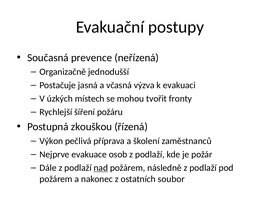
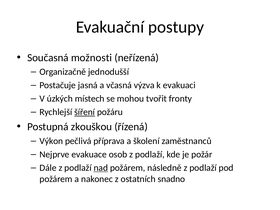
prevence: prevence -> možnosti (92, 58)
šíření underline: none -> present (85, 112)
soubor: soubor -> snadno (171, 179)
